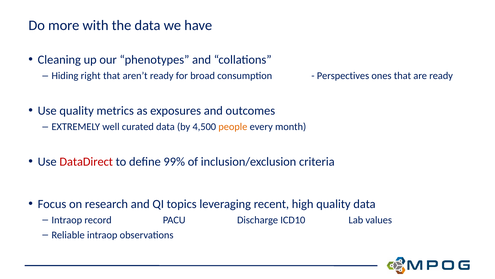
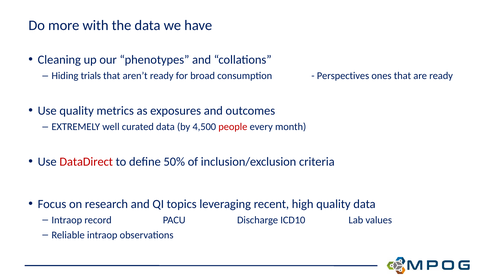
right: right -> trials (91, 76)
people colour: orange -> red (233, 127)
99%: 99% -> 50% (174, 162)
